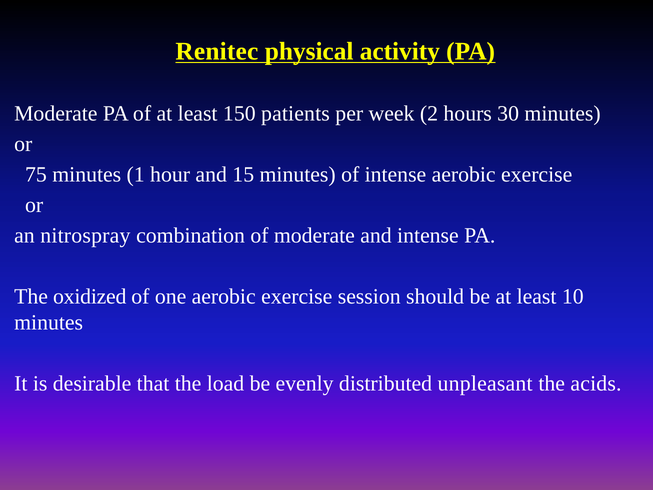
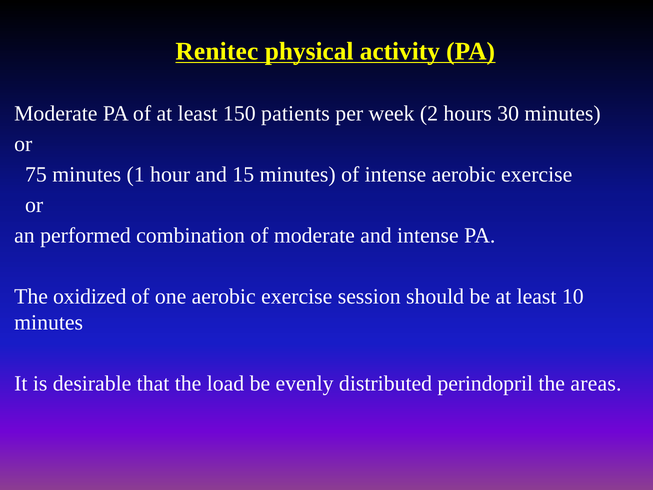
nitrospray: nitrospray -> performed (85, 235)
unpleasant: unpleasant -> perindopril (485, 383)
acids: acids -> areas (596, 383)
